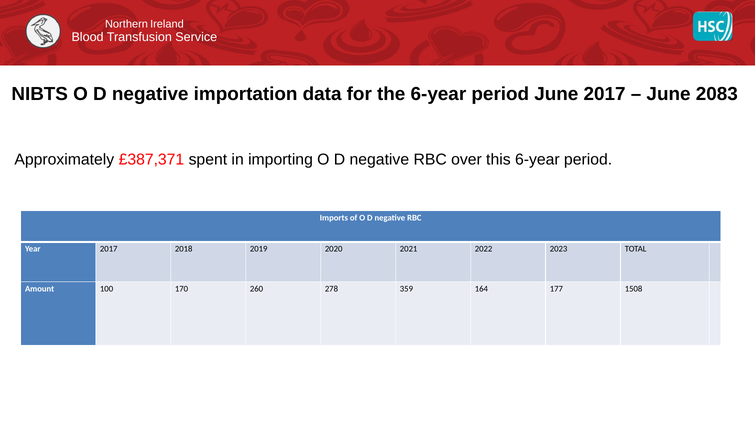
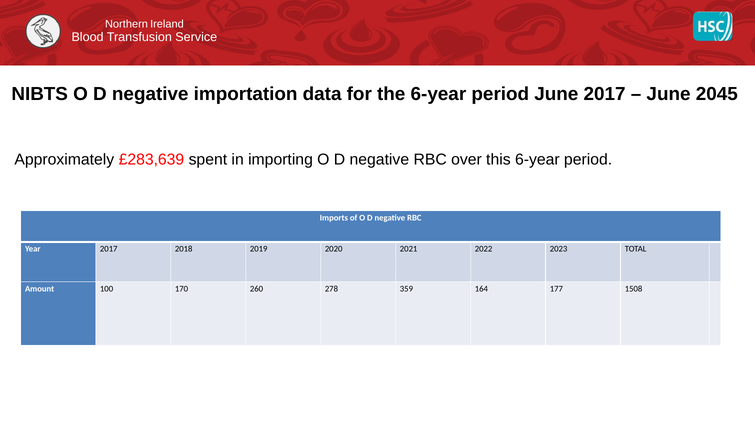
2083: 2083 -> 2045 (717, 94)
£387,371: £387,371 -> £283,639 (151, 160)
